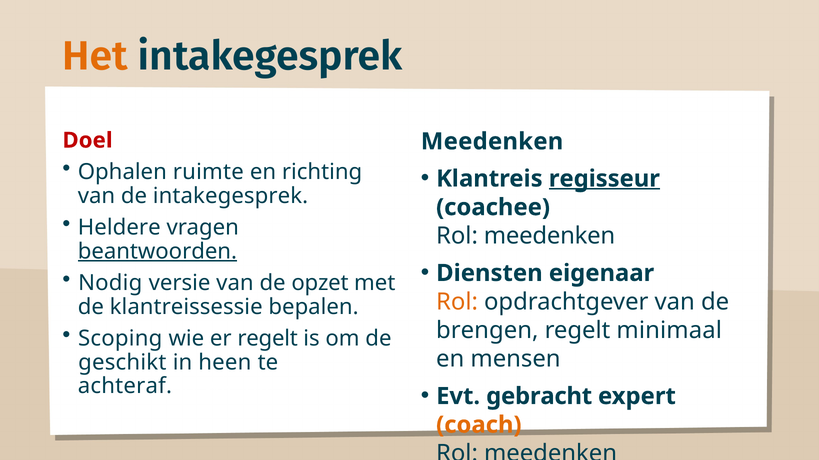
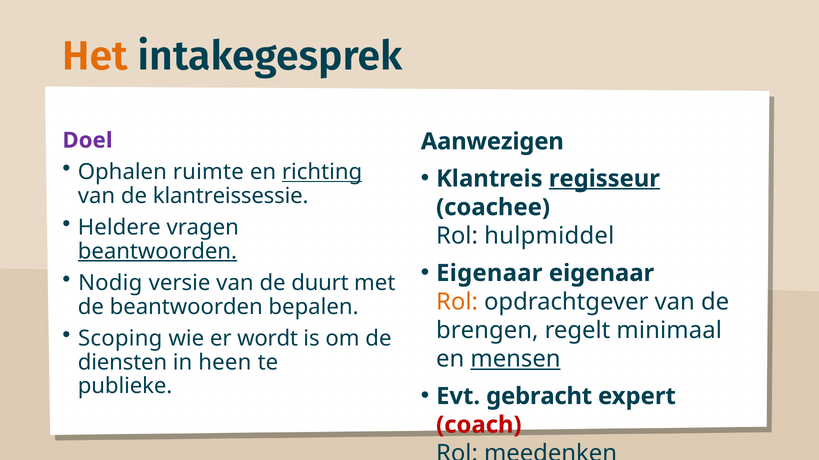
Doel colour: red -> purple (87, 141)
Meedenken: Meedenken -> Aanwezigen (492, 142)
richting underline: none -> present (322, 172)
de intakegesprek: intakegesprek -> klantreissessie (231, 196)
meedenken: meedenken -> hulpmiddel (549, 236)
Diensten: Diensten -> Eigenaar (489, 274)
opzet: opzet -> duurt (320, 283)
de klantreissessie: klantreissessie -> beantwoorden (186, 307)
er regelt: regelt -> wordt (268, 339)
mensen underline: none -> present (516, 360)
geschikt: geschikt -> diensten (122, 363)
achteraf: achteraf -> publieke (125, 387)
coach colour: orange -> red (479, 425)
